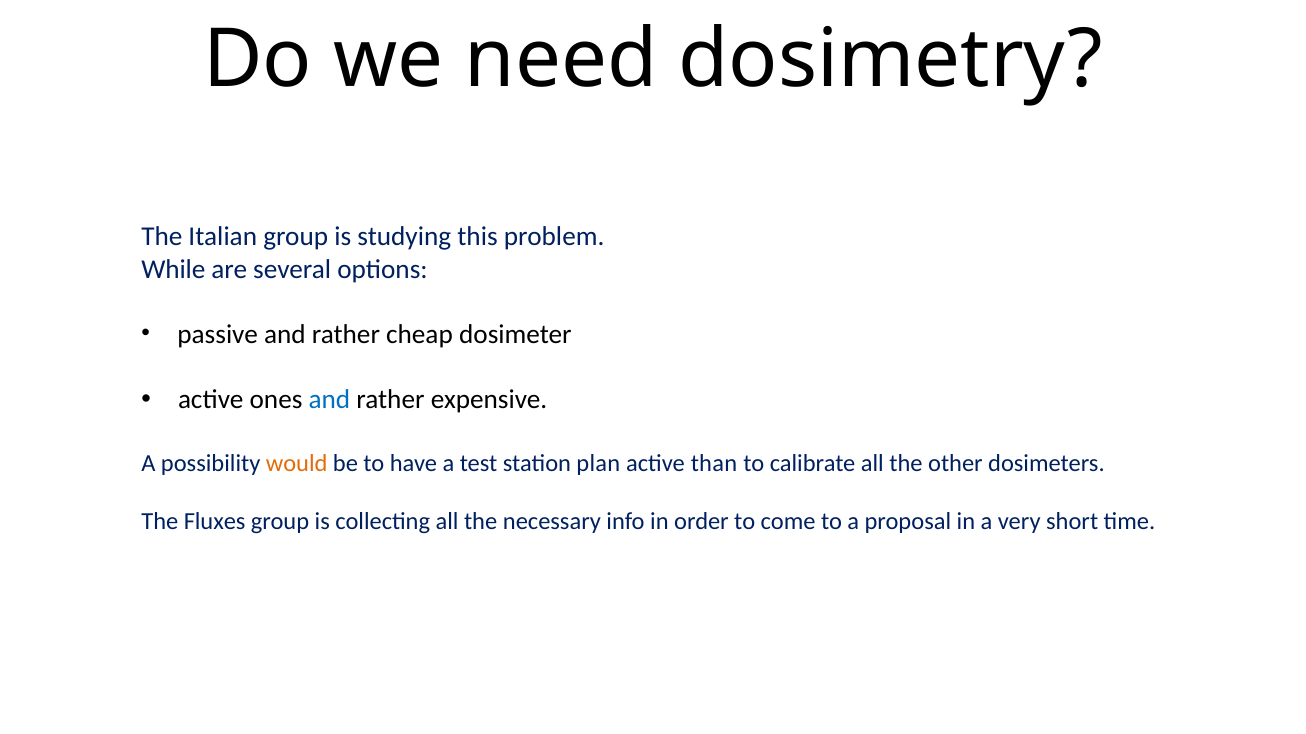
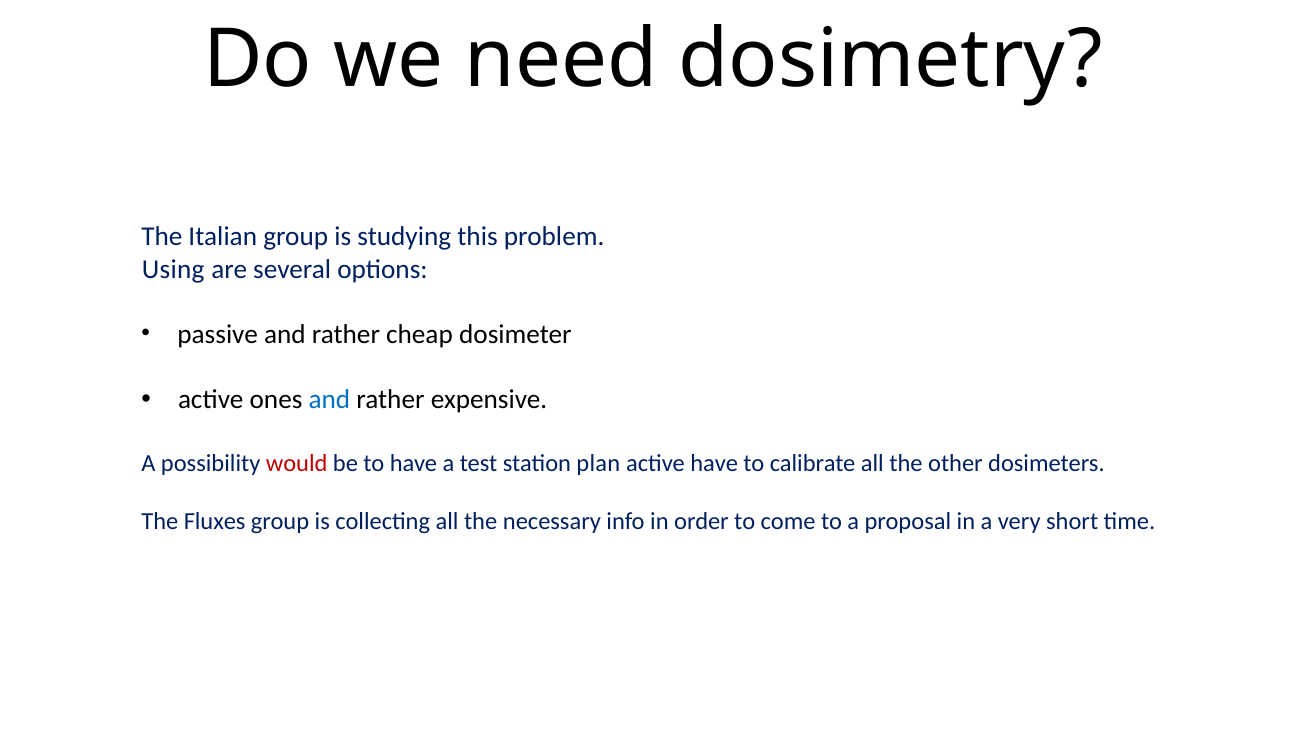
While: While -> Using (173, 269)
would colour: orange -> red (297, 463)
active than: than -> have (714, 463)
